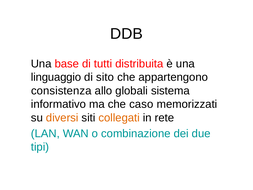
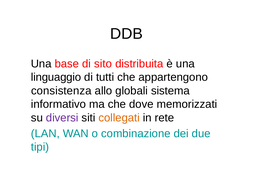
tutti: tutti -> sito (103, 64)
sito: sito -> tutti (105, 77)
caso: caso -> dove (141, 104)
diversi colour: orange -> purple (62, 118)
